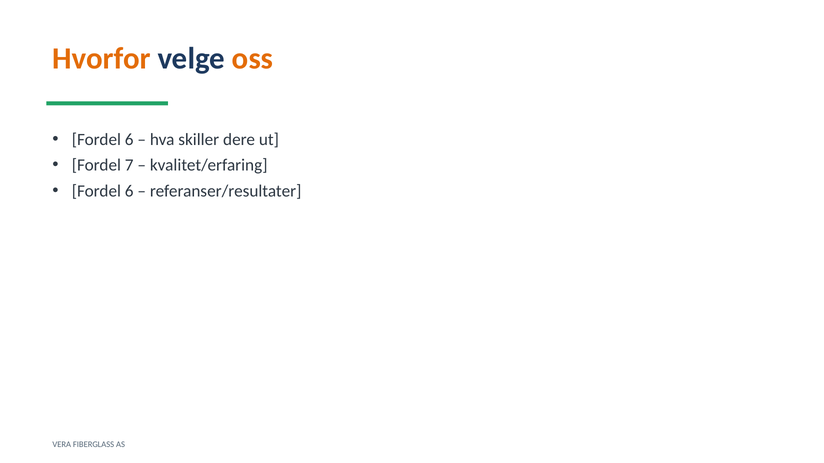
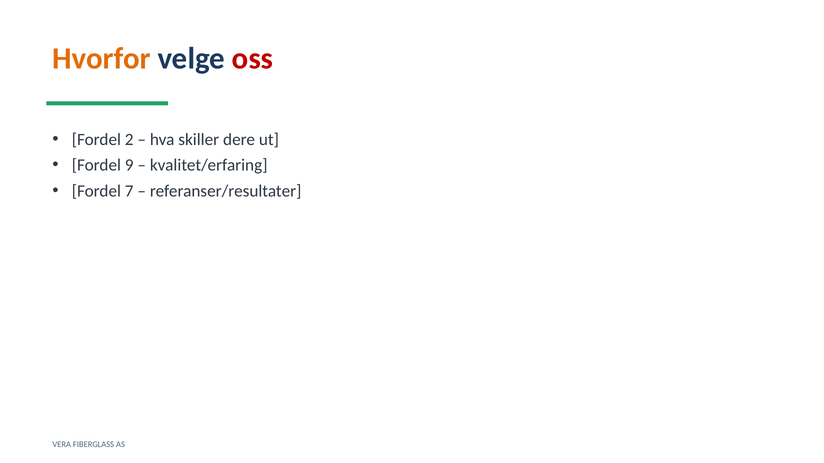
oss colour: orange -> red (253, 59)
6: 6 -> 2 (129, 140)
7: 7 -> 9 (129, 165)
6: 6 -> 7 (129, 191)
